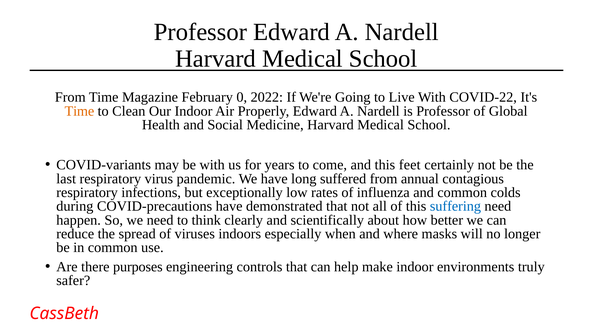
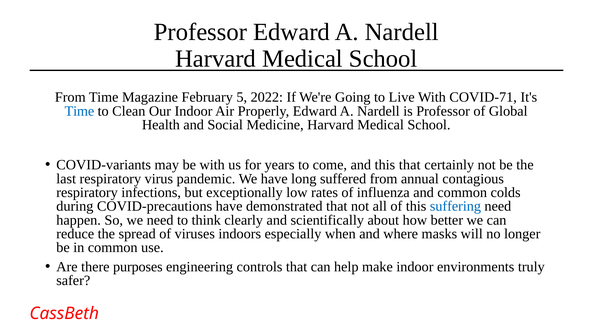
0: 0 -> 5 (242, 97)
COVID-22: COVID-22 -> COVID-71 (483, 97)
Time colour: orange -> blue (79, 111)
this feet: feet -> that (410, 165)
